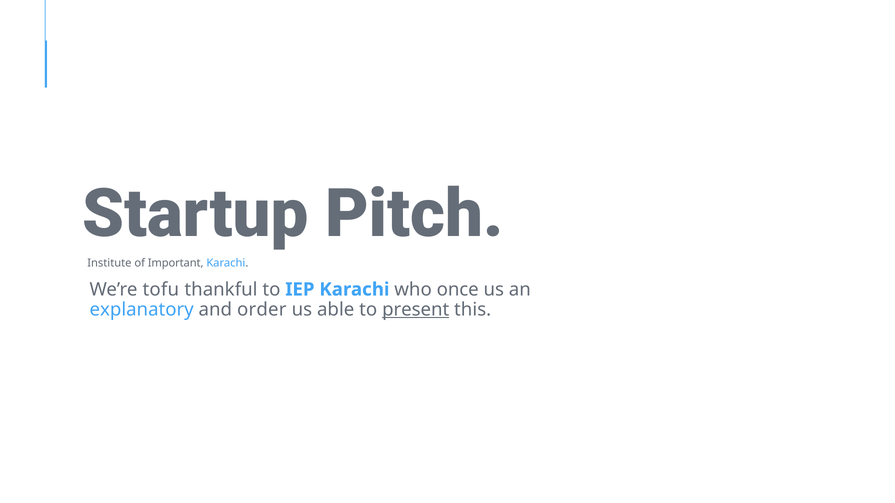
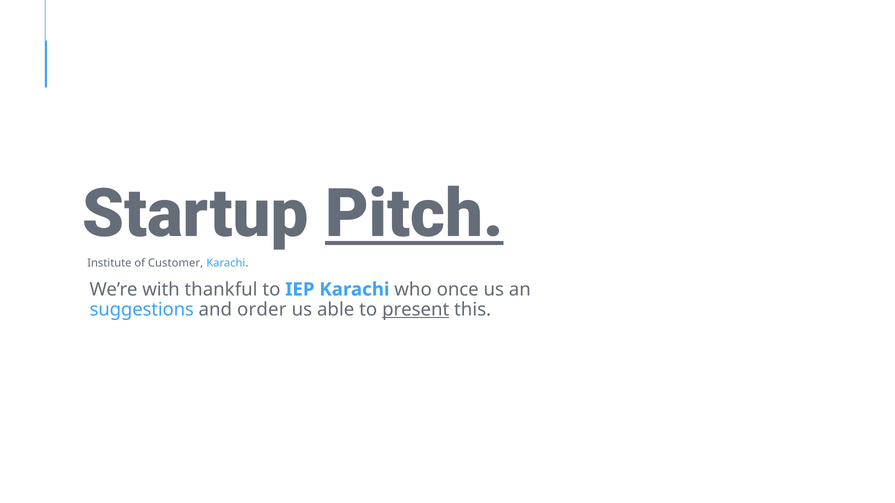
Pitch underline: none -> present (414, 214)
Important: Important -> Customer (176, 263)
tofu: tofu -> with (161, 290)
explanatory: explanatory -> suggestions (142, 310)
